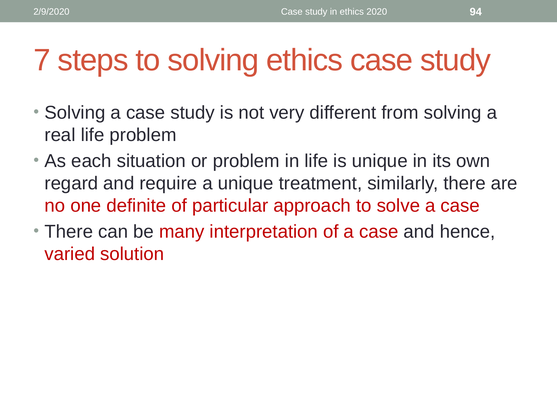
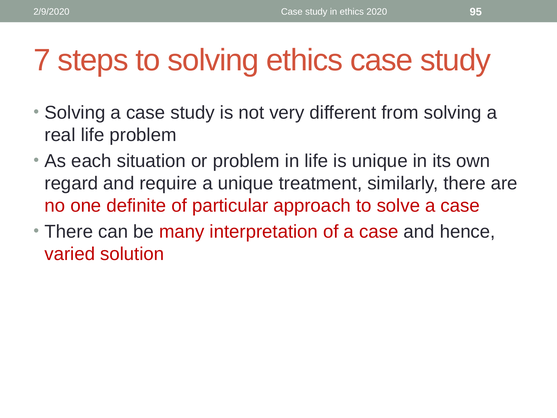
94: 94 -> 95 (476, 12)
